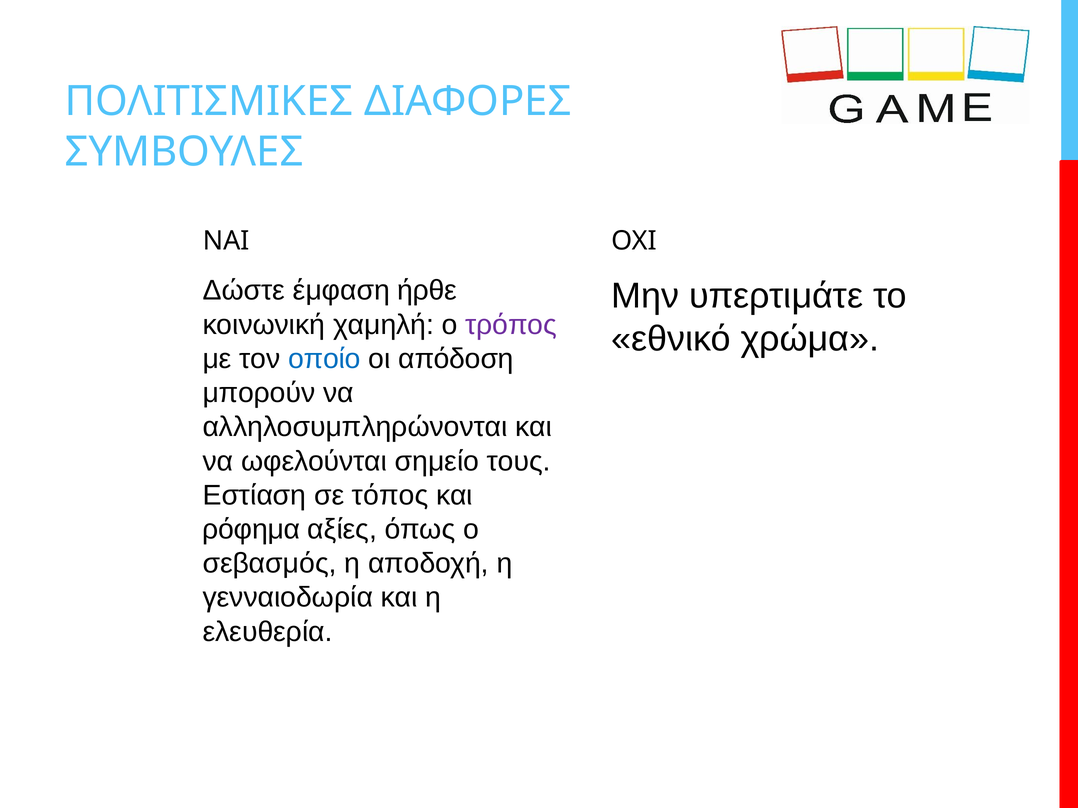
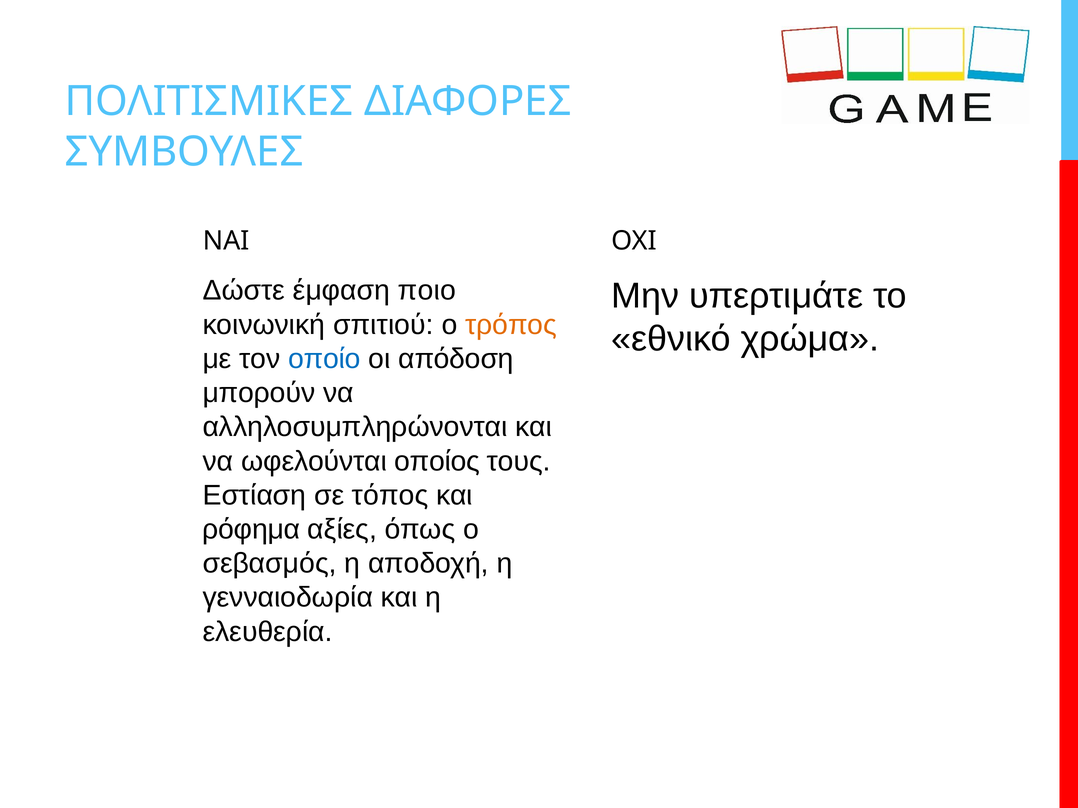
ήρθε: ήρθε -> ποιο (427, 291)
χαμηλή: χαμηλή -> σπιτιού (383, 325)
τρόπος colour: purple -> orange (511, 325)
σημείο: σημείο -> οποίος (437, 461)
